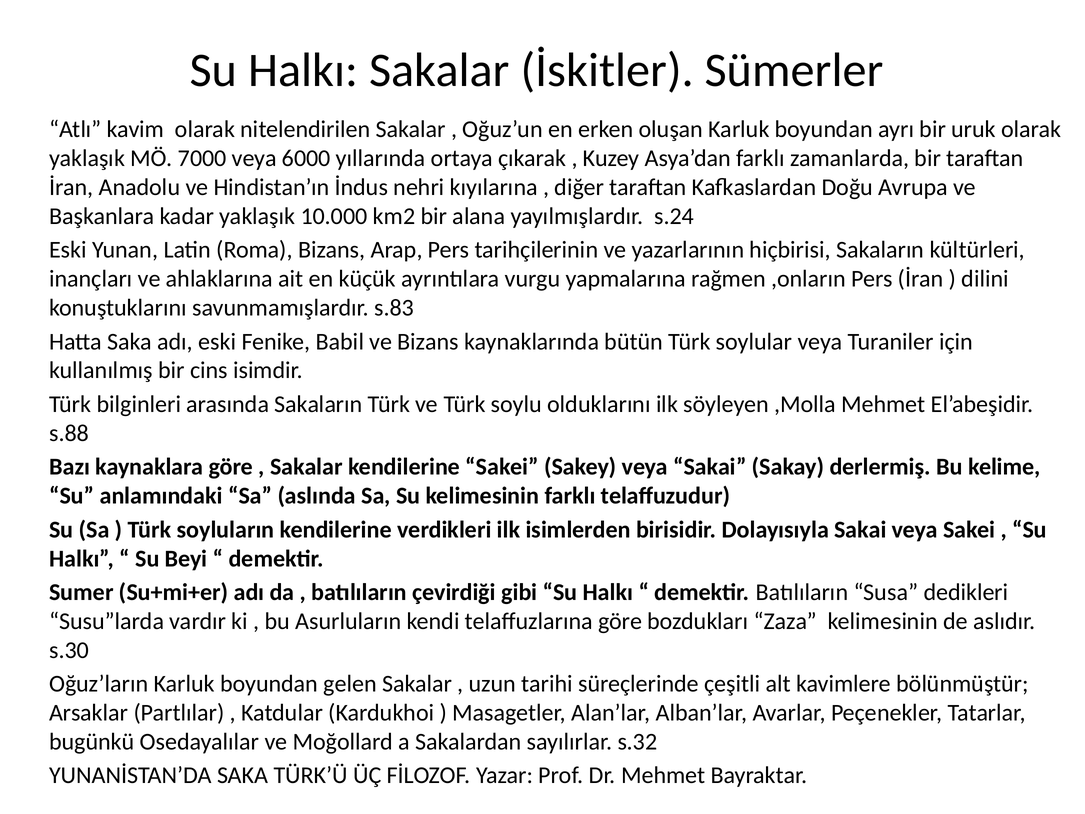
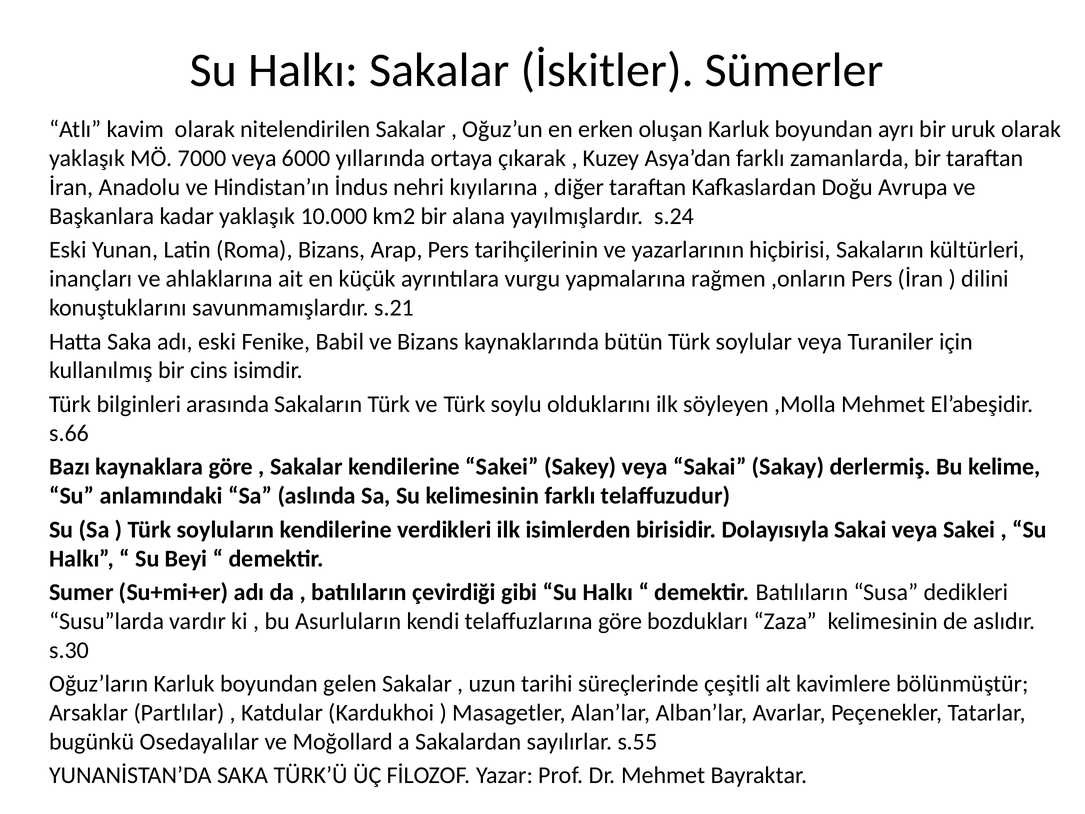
s.83: s.83 -> s.21 (394, 308)
s.88: s.88 -> s.66 (69, 433)
s.32: s.32 -> s.55 (637, 742)
